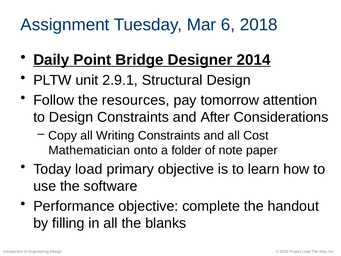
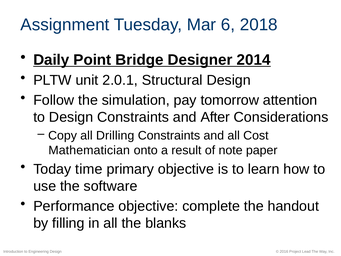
2.9.1: 2.9.1 -> 2.0.1 (120, 80)
resources: resources -> simulation (136, 100)
Writing: Writing -> Drilling (115, 135)
folder: folder -> result (186, 150)
load: load -> time (89, 169)
